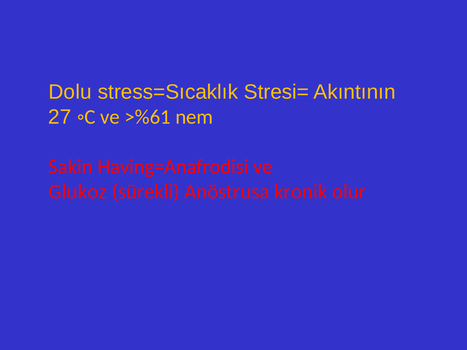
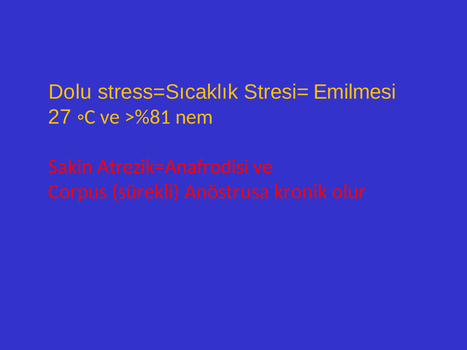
Akıntının: Akıntının -> Emilmesi (355, 92)
>%61: >%61 -> >%81 (148, 117)
Having=Anafrodisi: Having=Anafrodisi -> Atrezik=Anafrodisi (173, 167)
Glukoz: Glukoz -> Corpus (78, 192)
